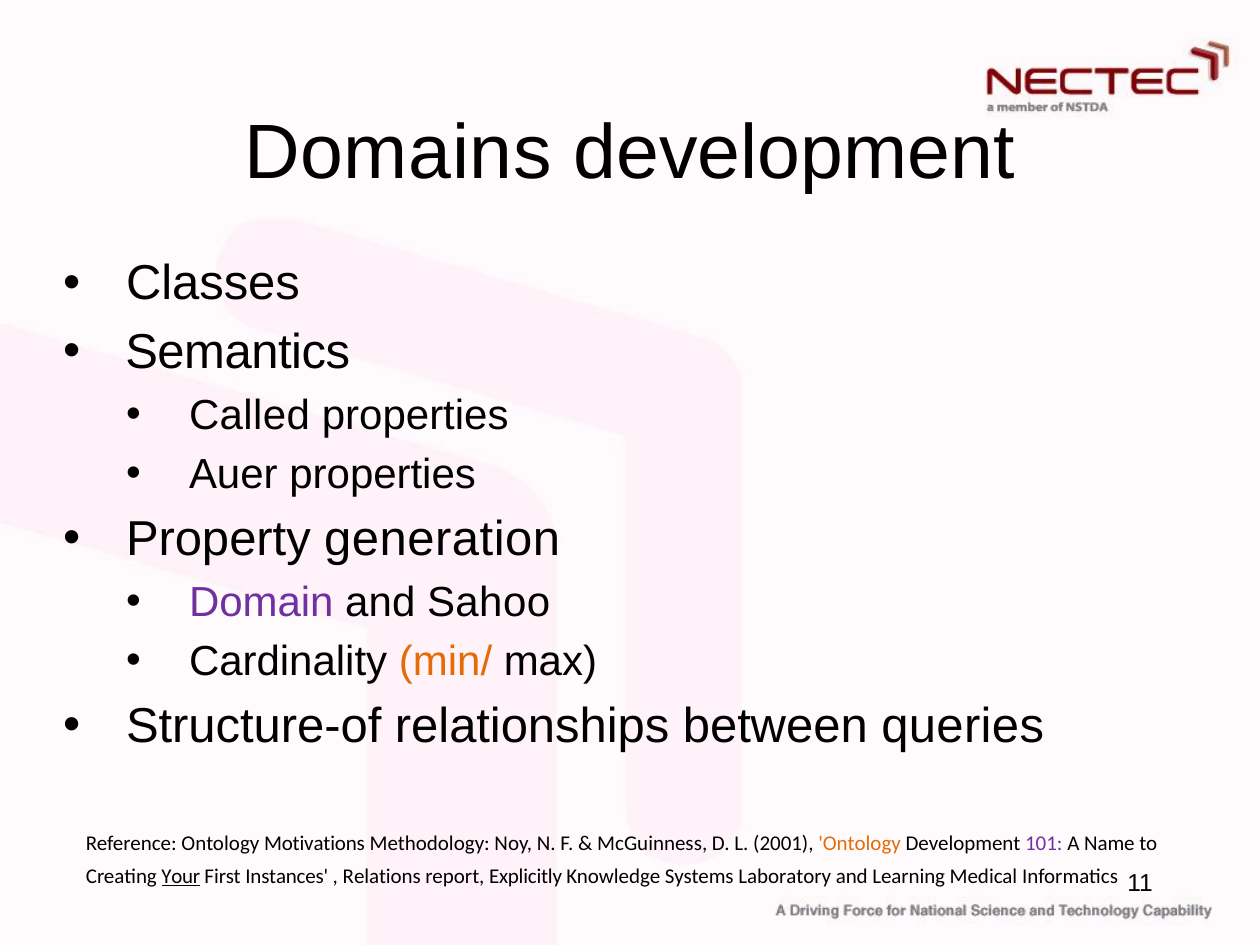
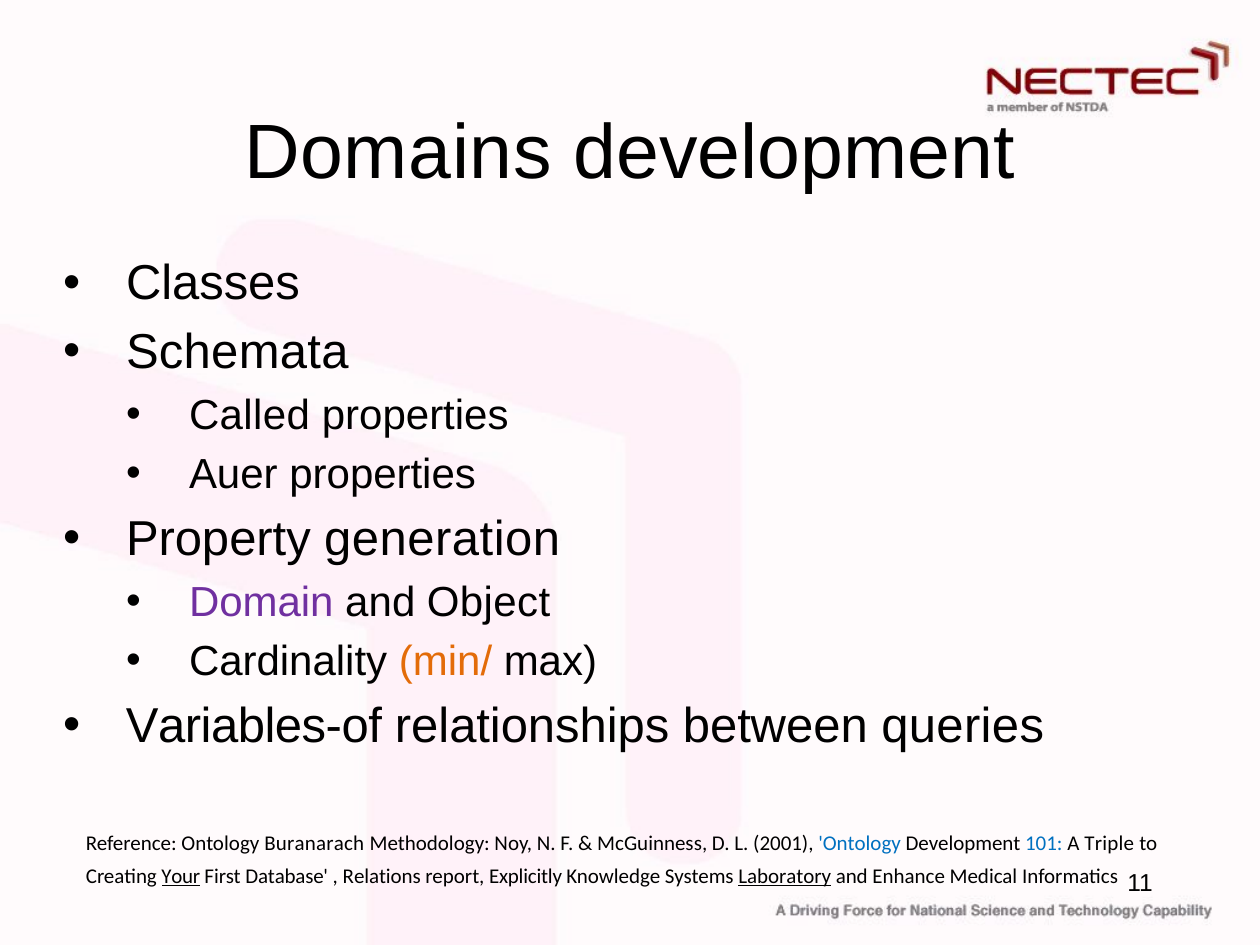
Semantics: Semantics -> Schemata (237, 352)
Sahoo: Sahoo -> Object (489, 602)
Structure-of: Structure-of -> Variables-of (254, 726)
Motivations: Motivations -> Buranarach (314, 844)
Ontology colour: orange -> blue (860, 844)
101 colour: purple -> blue (1044, 844)
Name: Name -> Triple (1109, 844)
Instances: Instances -> Database (287, 876)
Laboratory underline: none -> present (785, 876)
Learning: Learning -> Enhance (909, 876)
